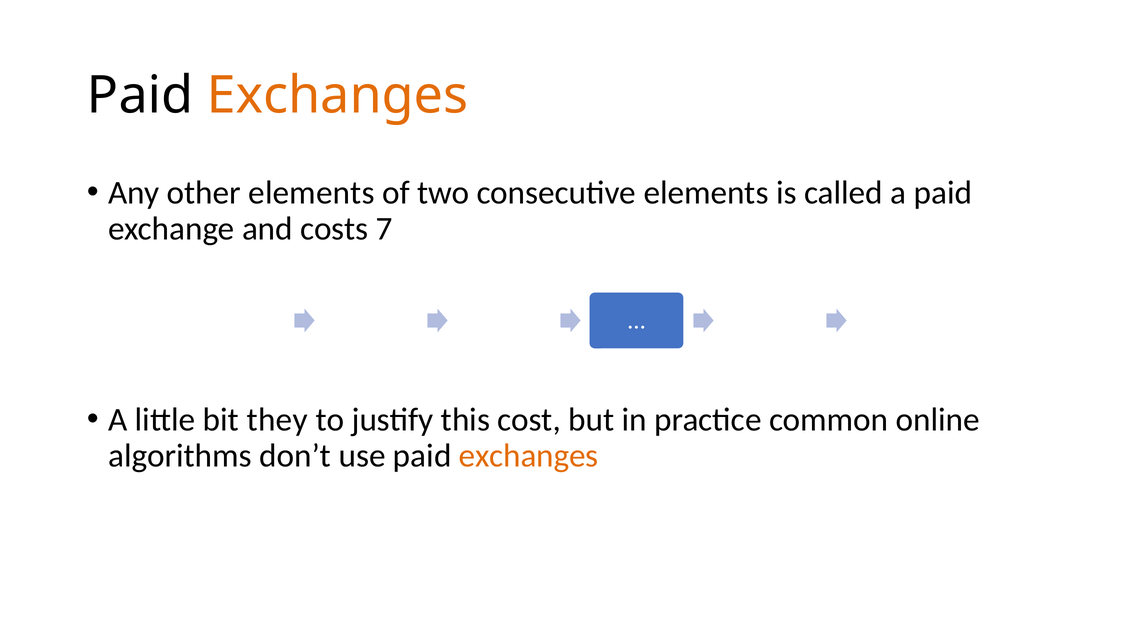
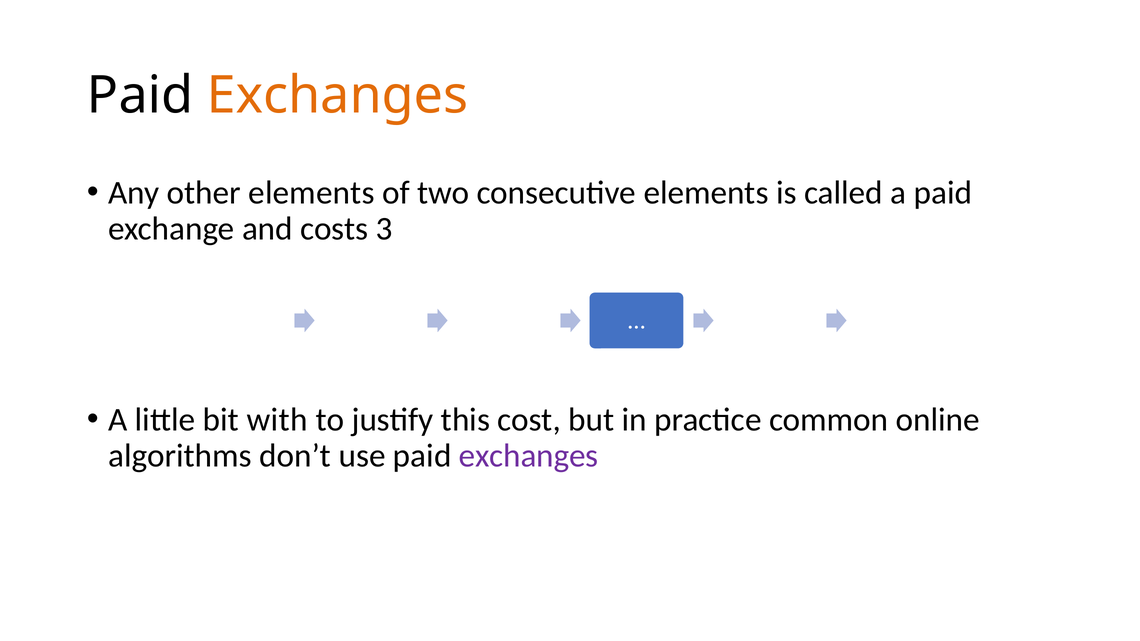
7: 7 -> 3 (384, 229)
they: they -> with (277, 420)
exchanges colour: orange -> purple (529, 456)
